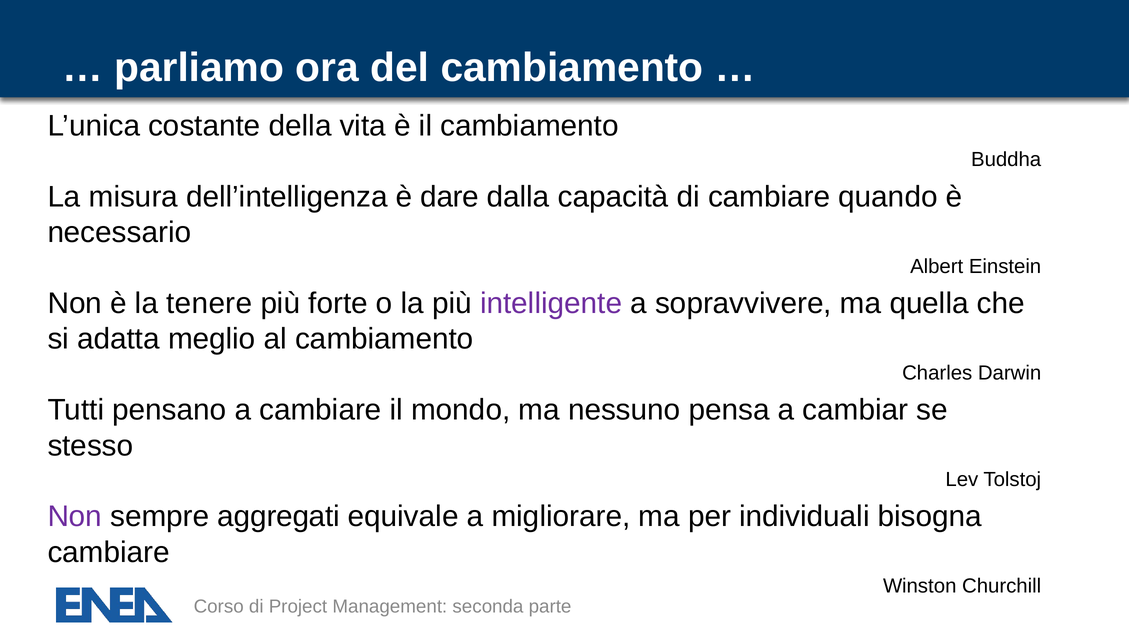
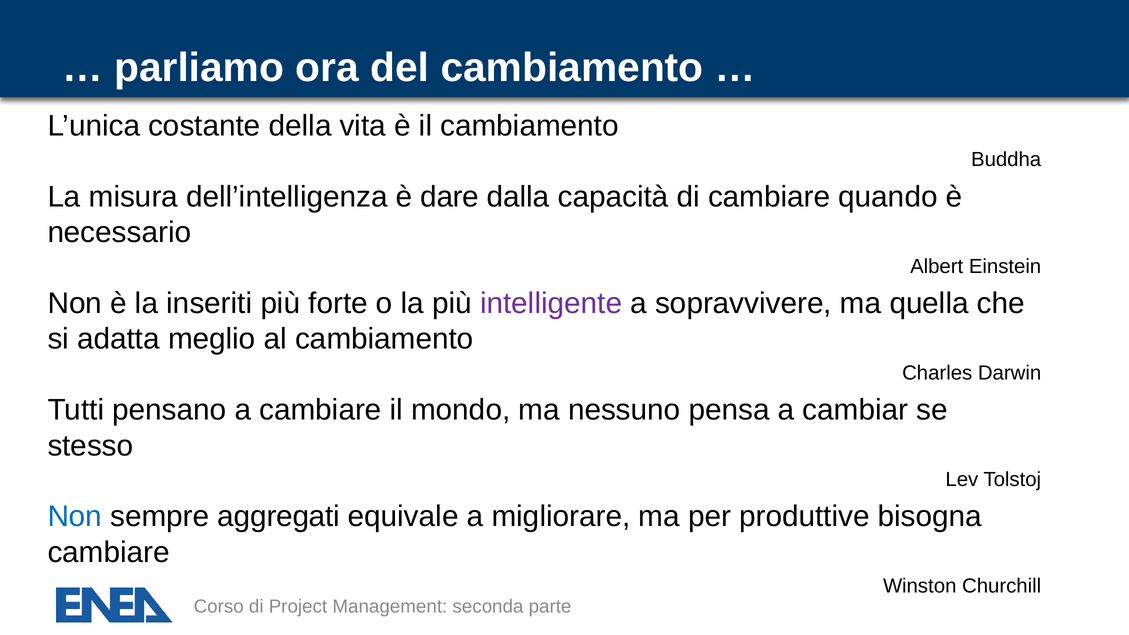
tenere: tenere -> inseriti (209, 303)
Non colour: purple -> blue (75, 517)
individuali: individuali -> produttive (804, 517)
